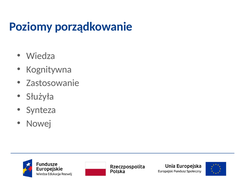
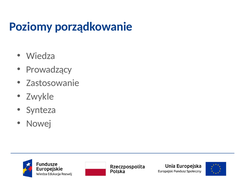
Kognitywna: Kognitywna -> Prowadzący (49, 69)
Służyła: Służyła -> Zwykle (40, 96)
